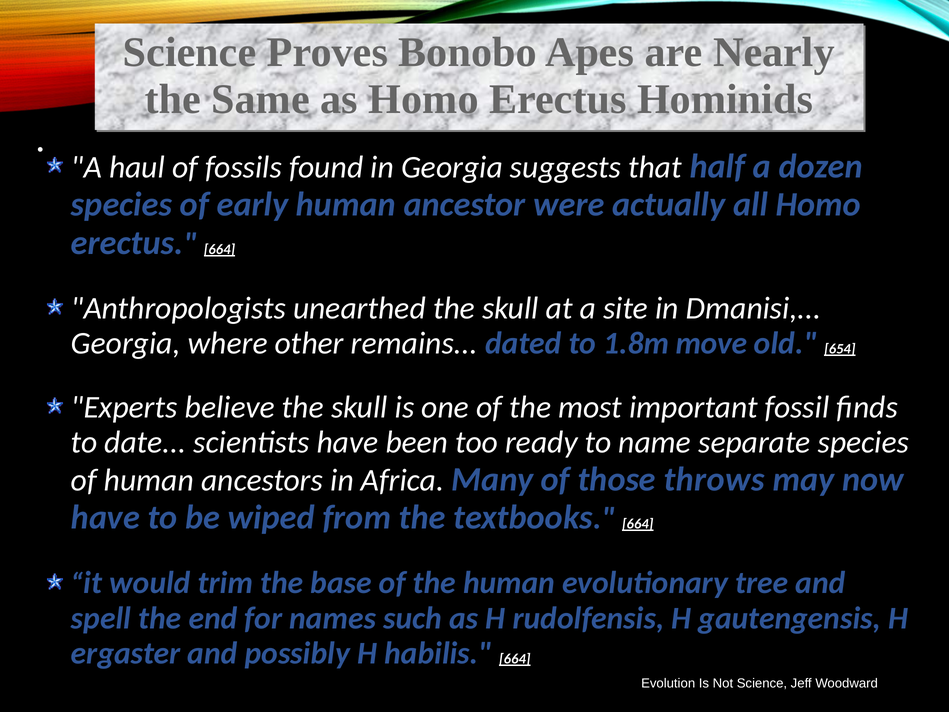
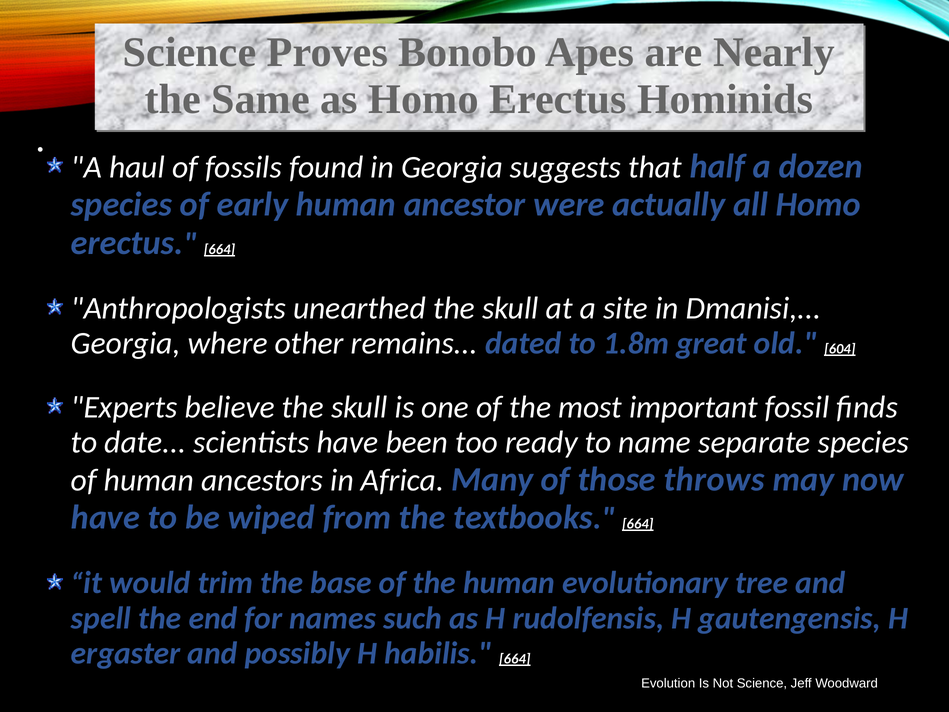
move: move -> great (712, 343)
654: 654 -> 604 (840, 349)
